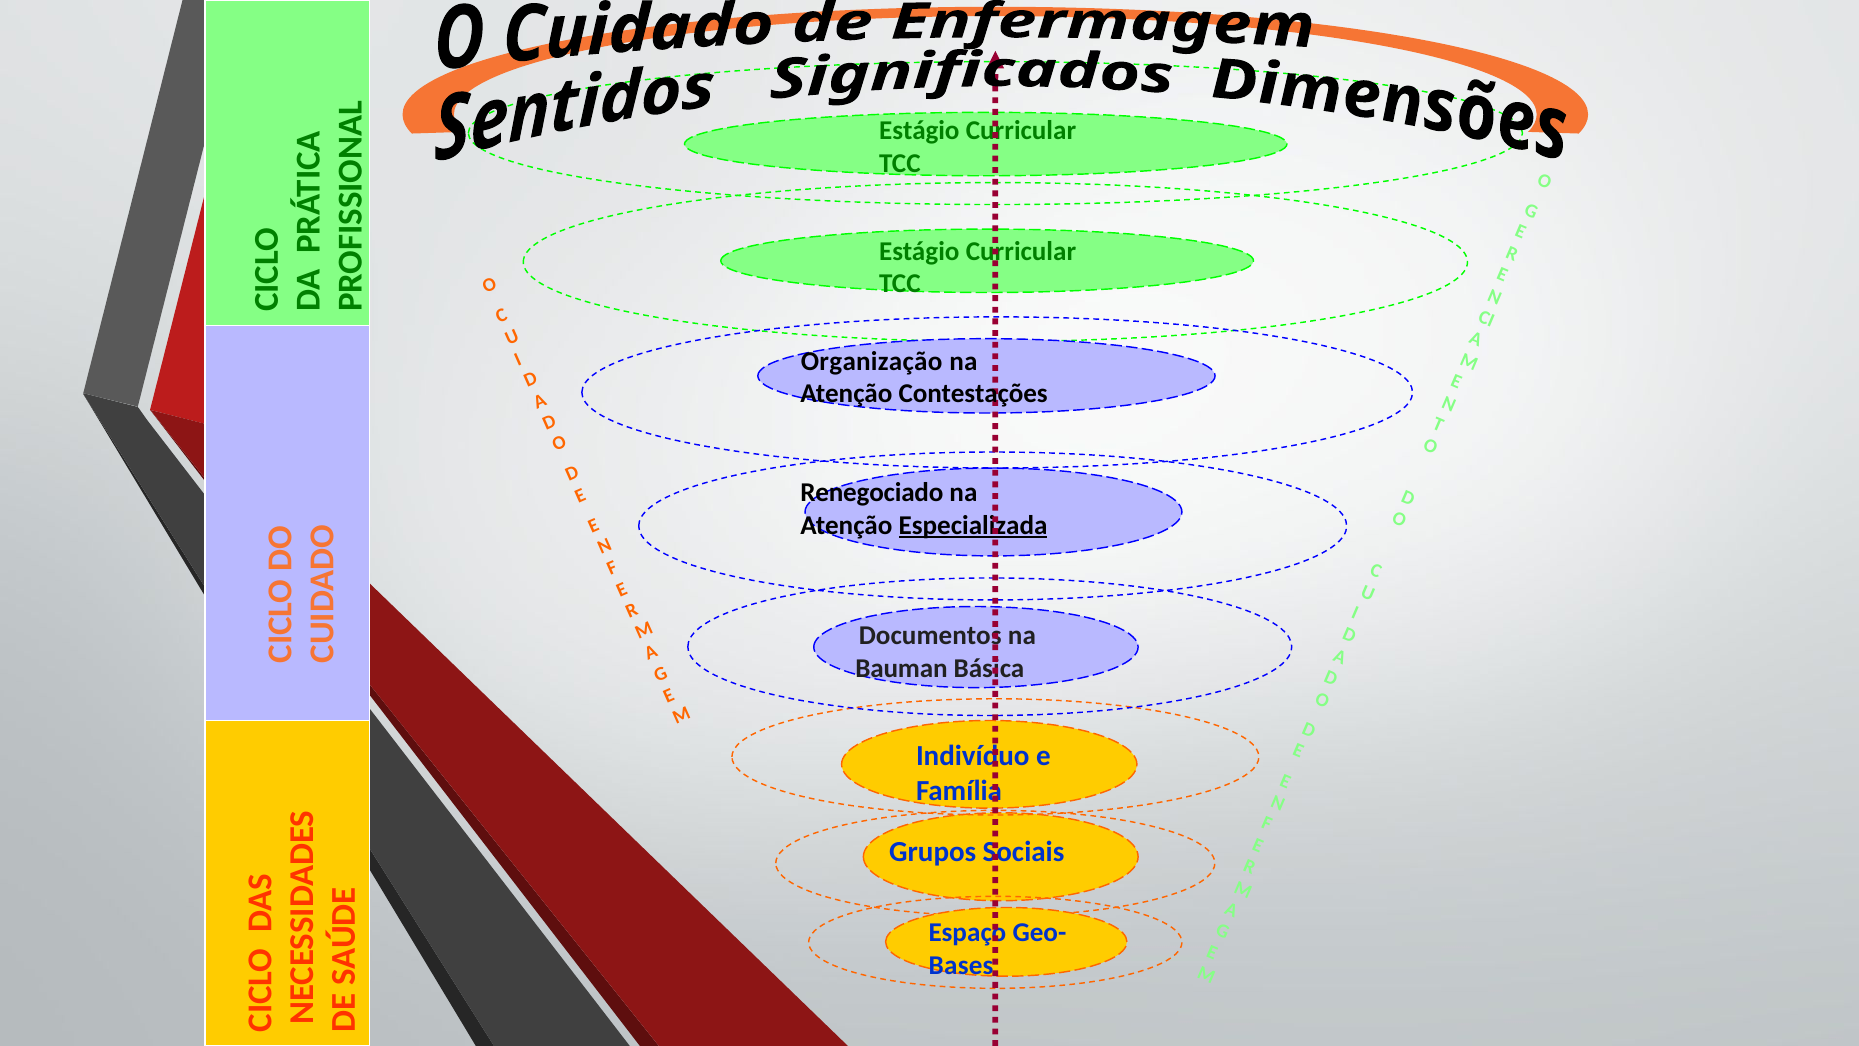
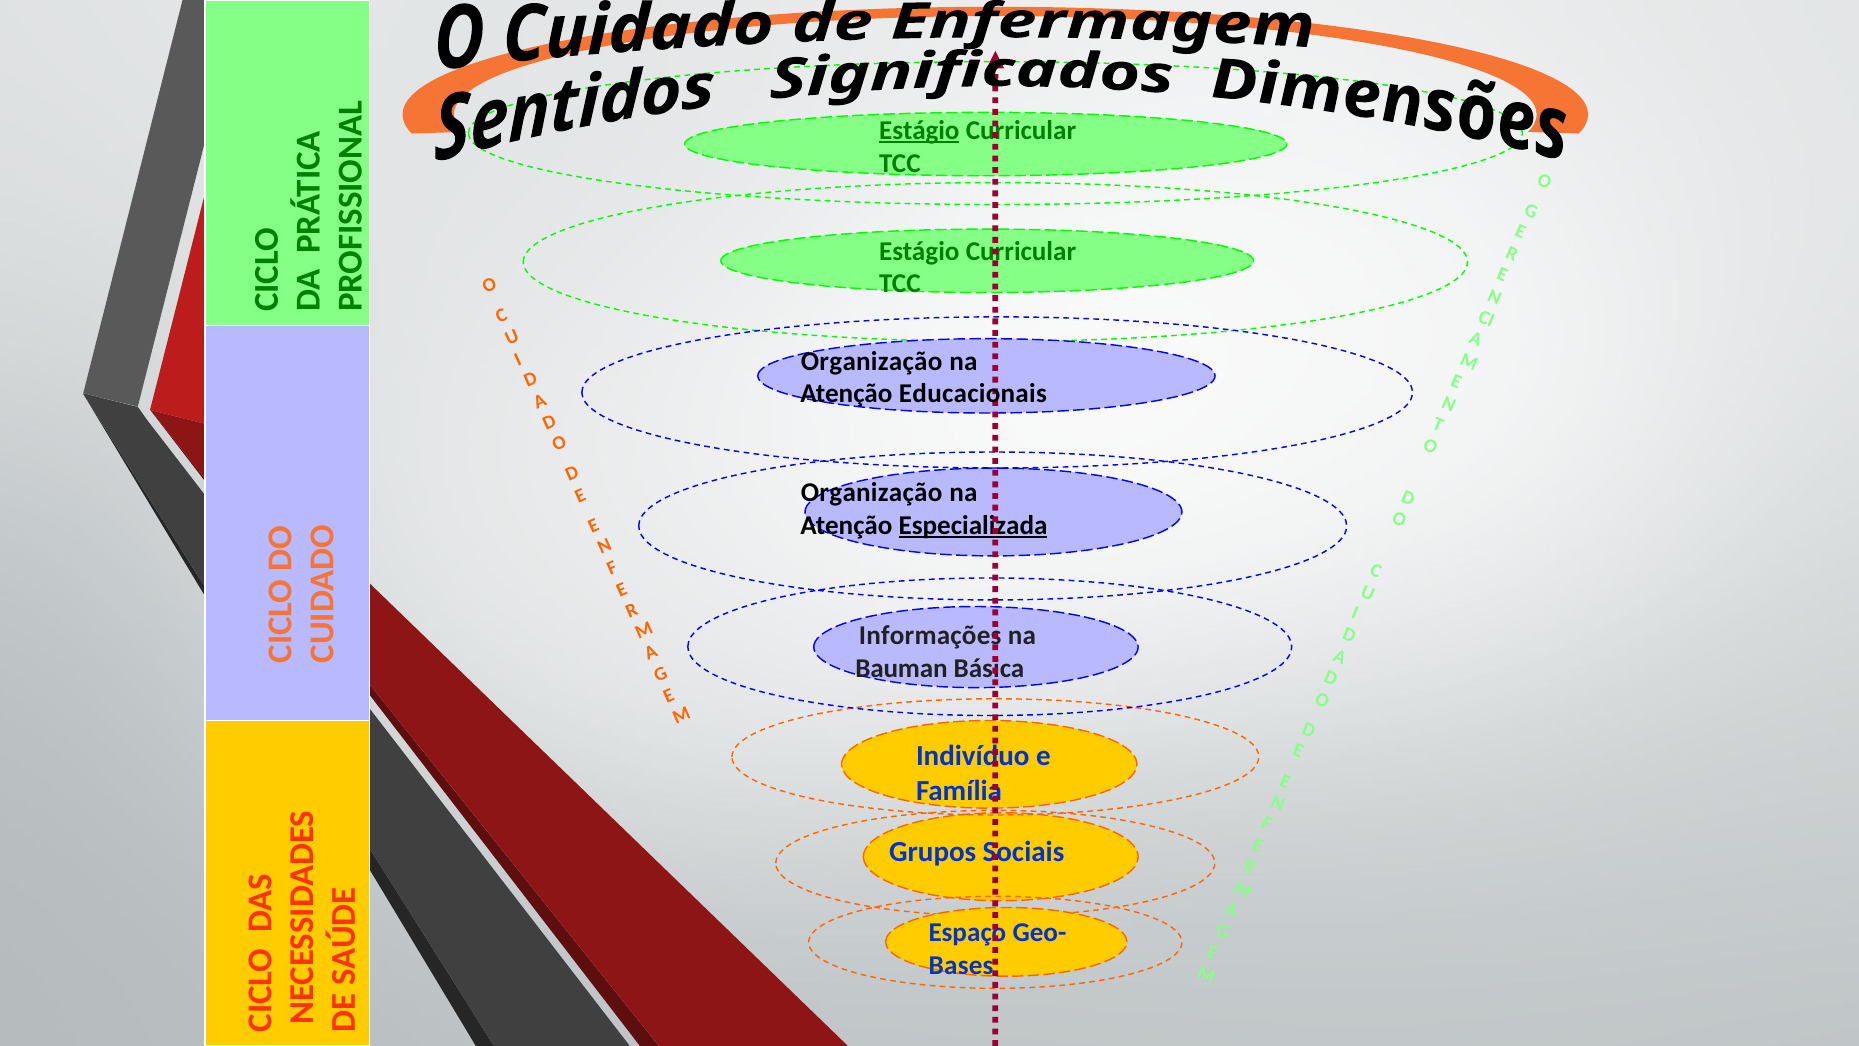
Estágio underline: none -> present (919, 131)
Contestações: Contestações -> Educacionais (973, 394)
Renegociado: Renegociado -> Organização (872, 493)
Documentos: Documentos -> Informações (930, 636)
